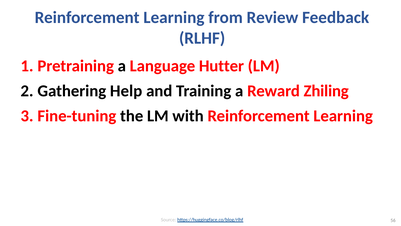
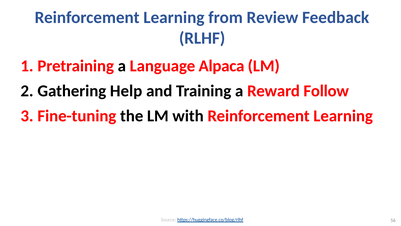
Hutter: Hutter -> Alpaca (222, 66)
Zhiling: Zhiling -> Follow (326, 91)
